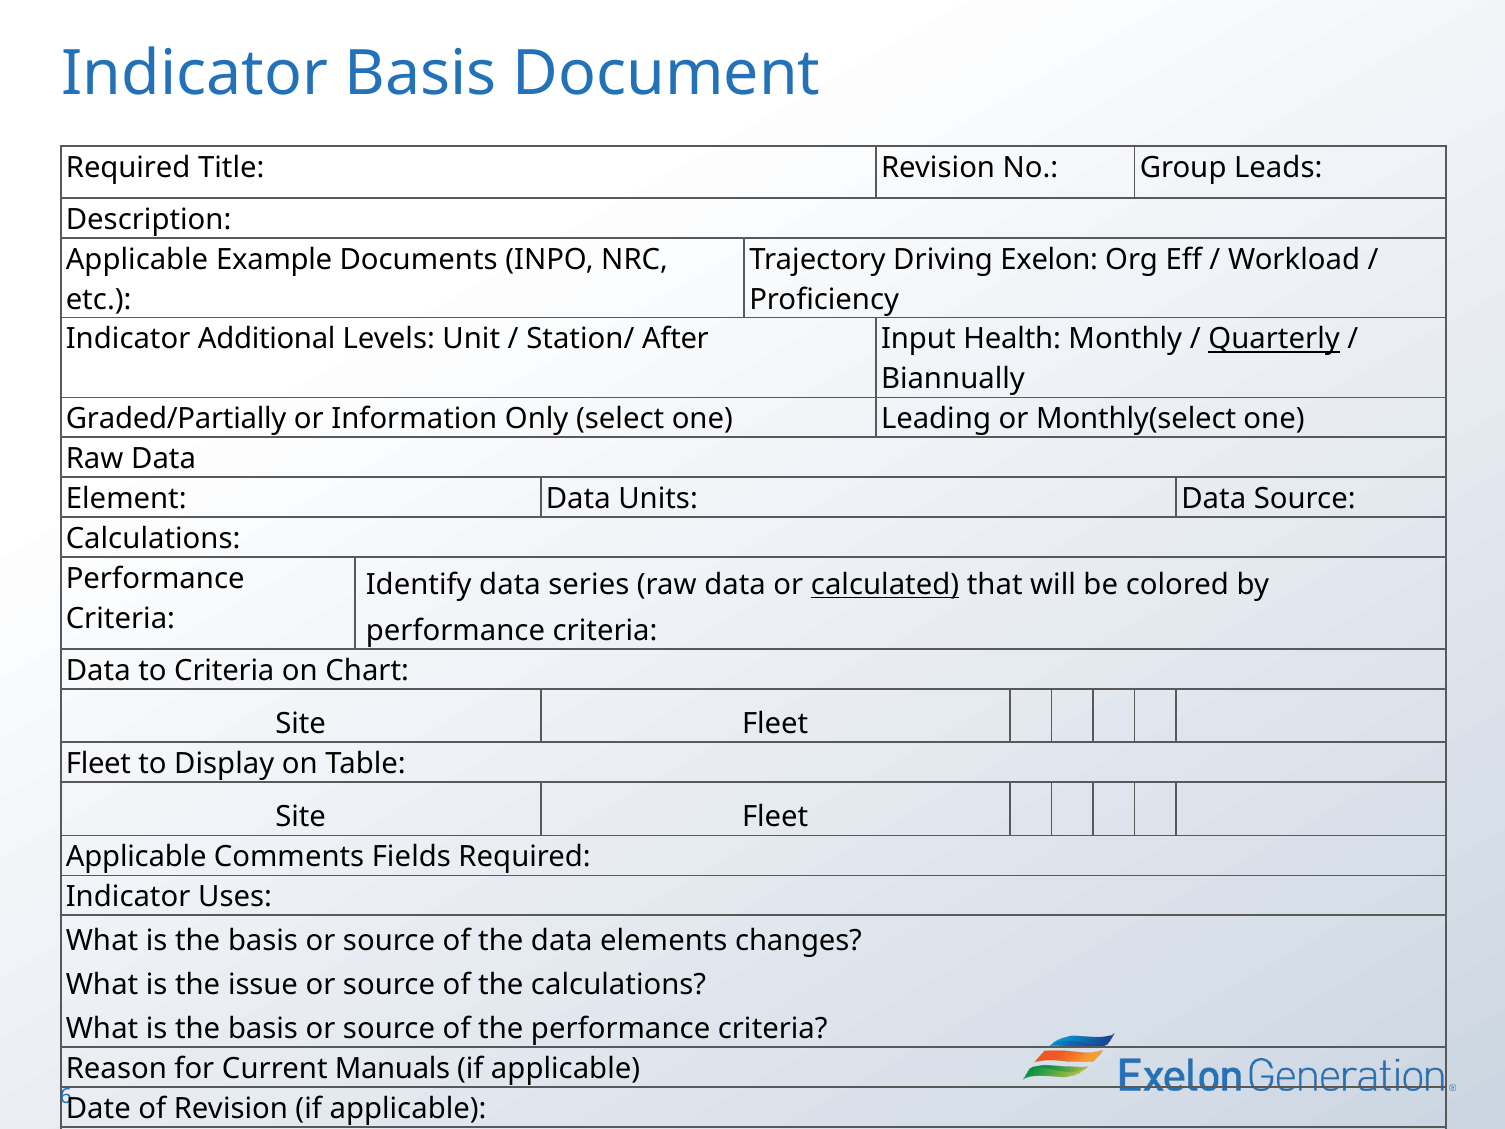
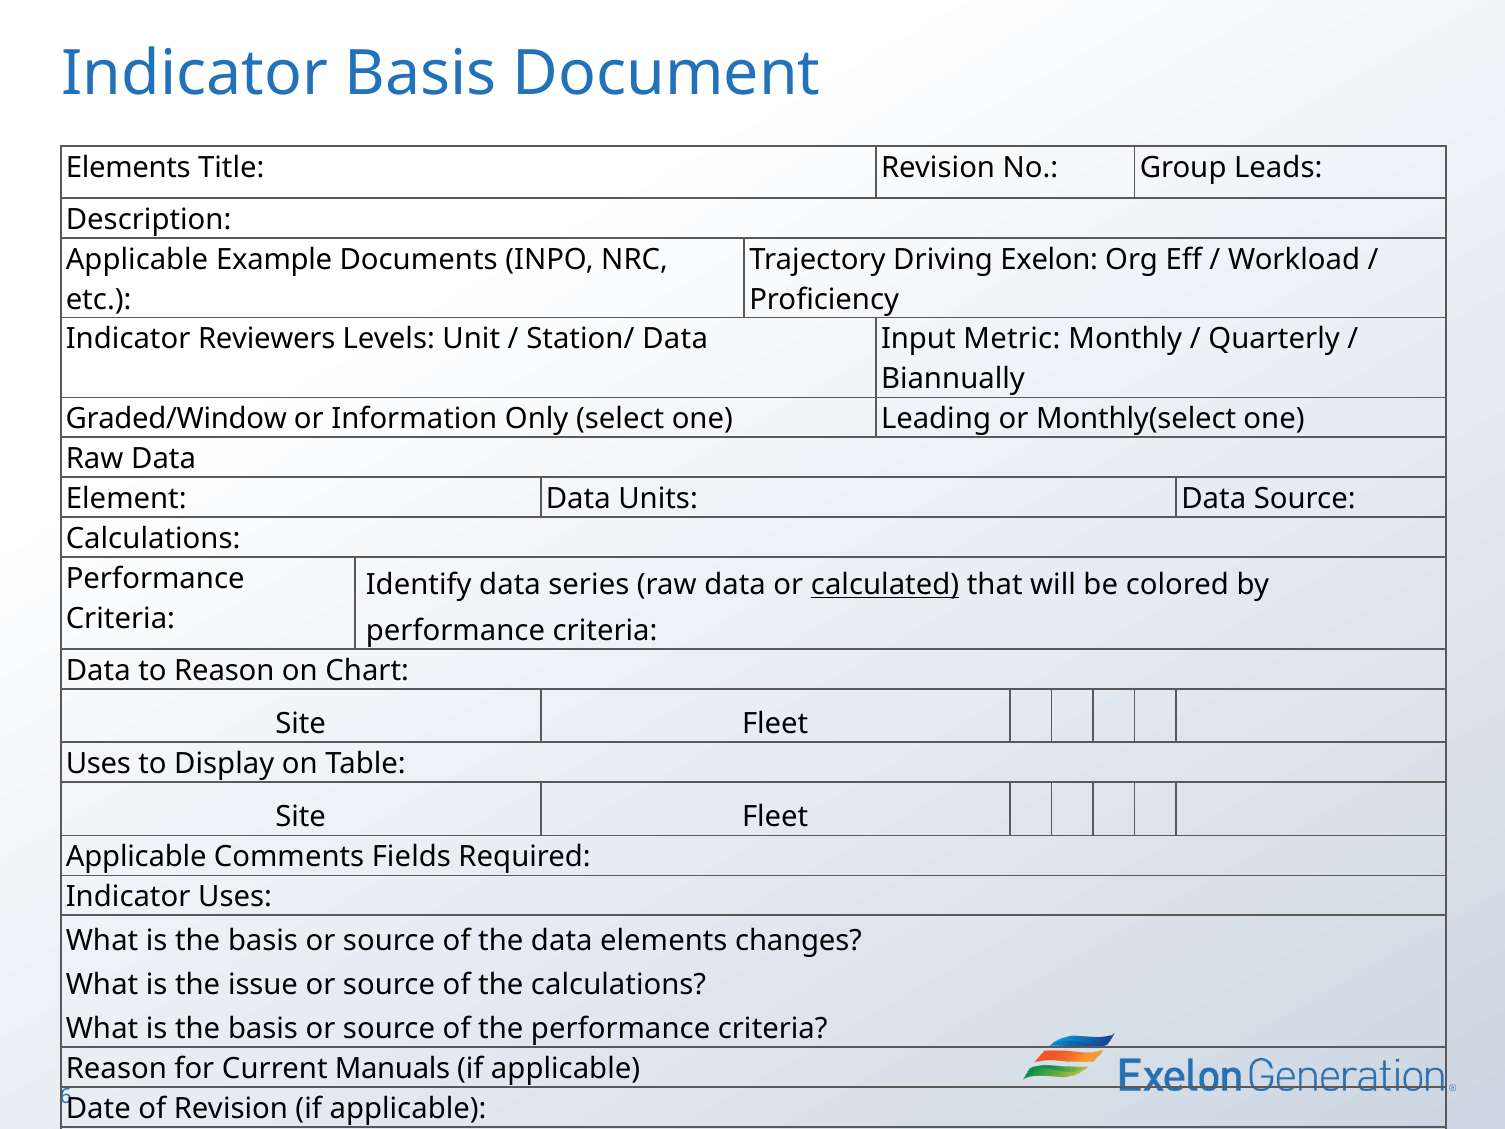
Required: Required -> Elements (128, 168)
Indicator Additional: Additional -> Reviewers (267, 339)
Station/ After: After -> Data (675, 339)
Health: Health -> Metric (1012, 339)
Quarterly underline: present -> none (1274, 339)
Graded/Partially: Graded/Partially -> Graded/Window (176, 419)
to Criteria: Criteria -> Reason (224, 670)
Fleet: Fleet -> Uses (98, 764)
